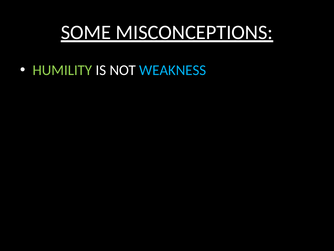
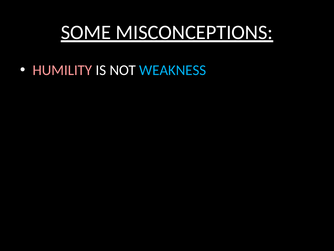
HUMILITY colour: light green -> pink (62, 70)
